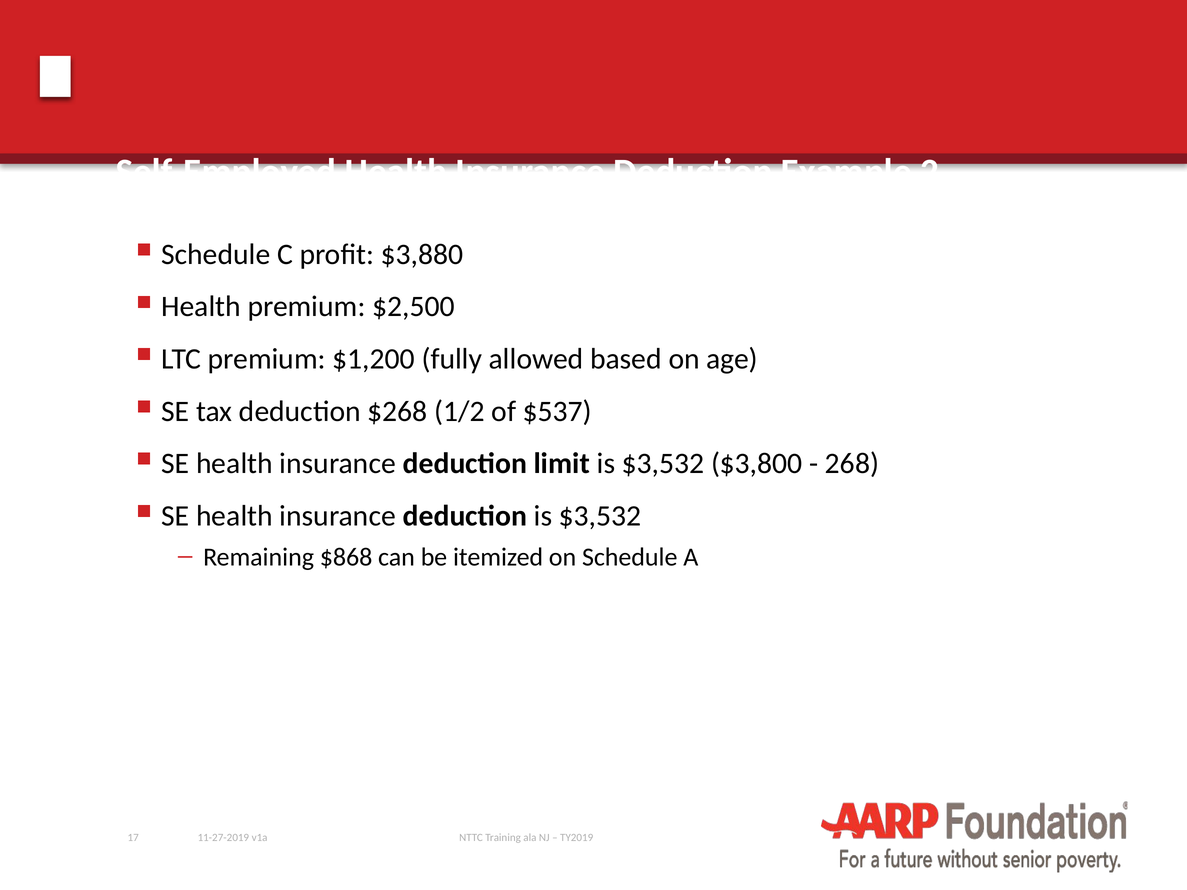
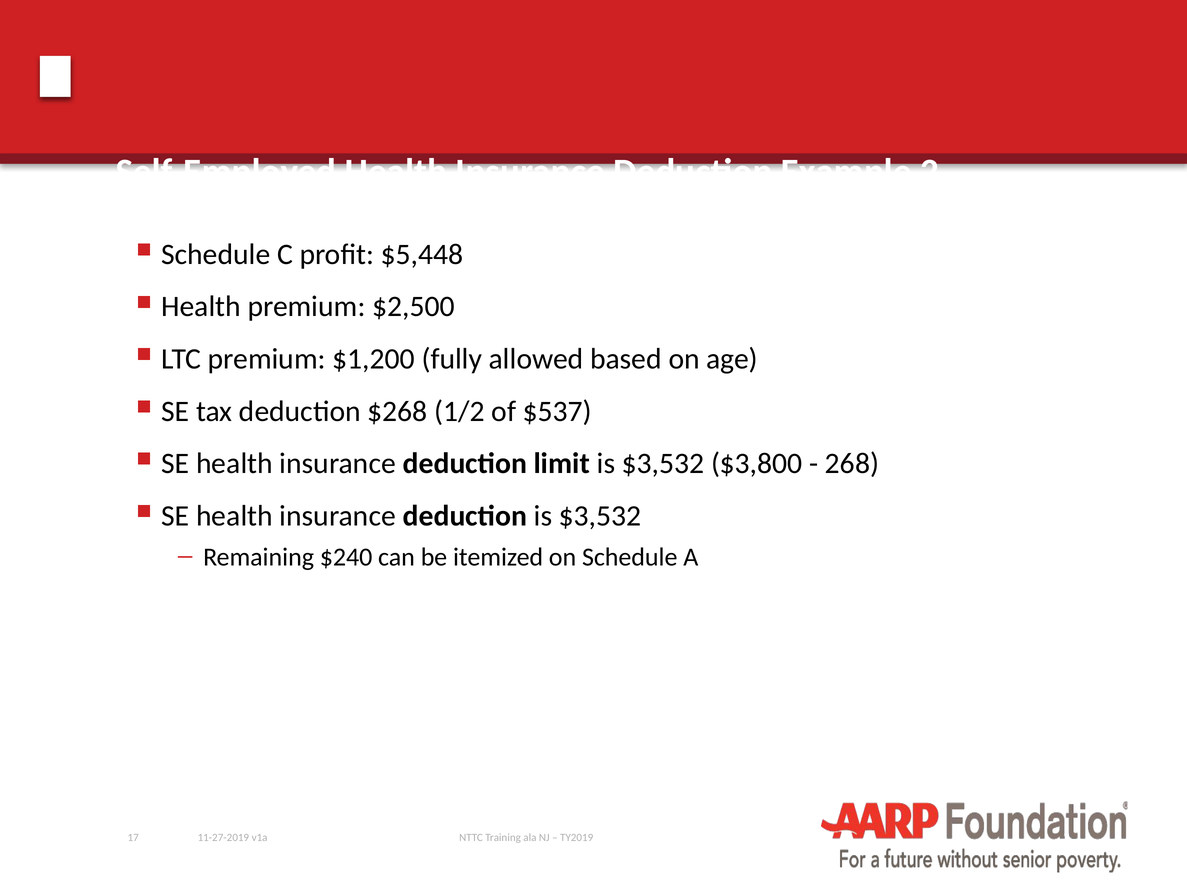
$3,880: $3,880 -> $5,448 (422, 254)
$868: $868 -> $240 (346, 557)
